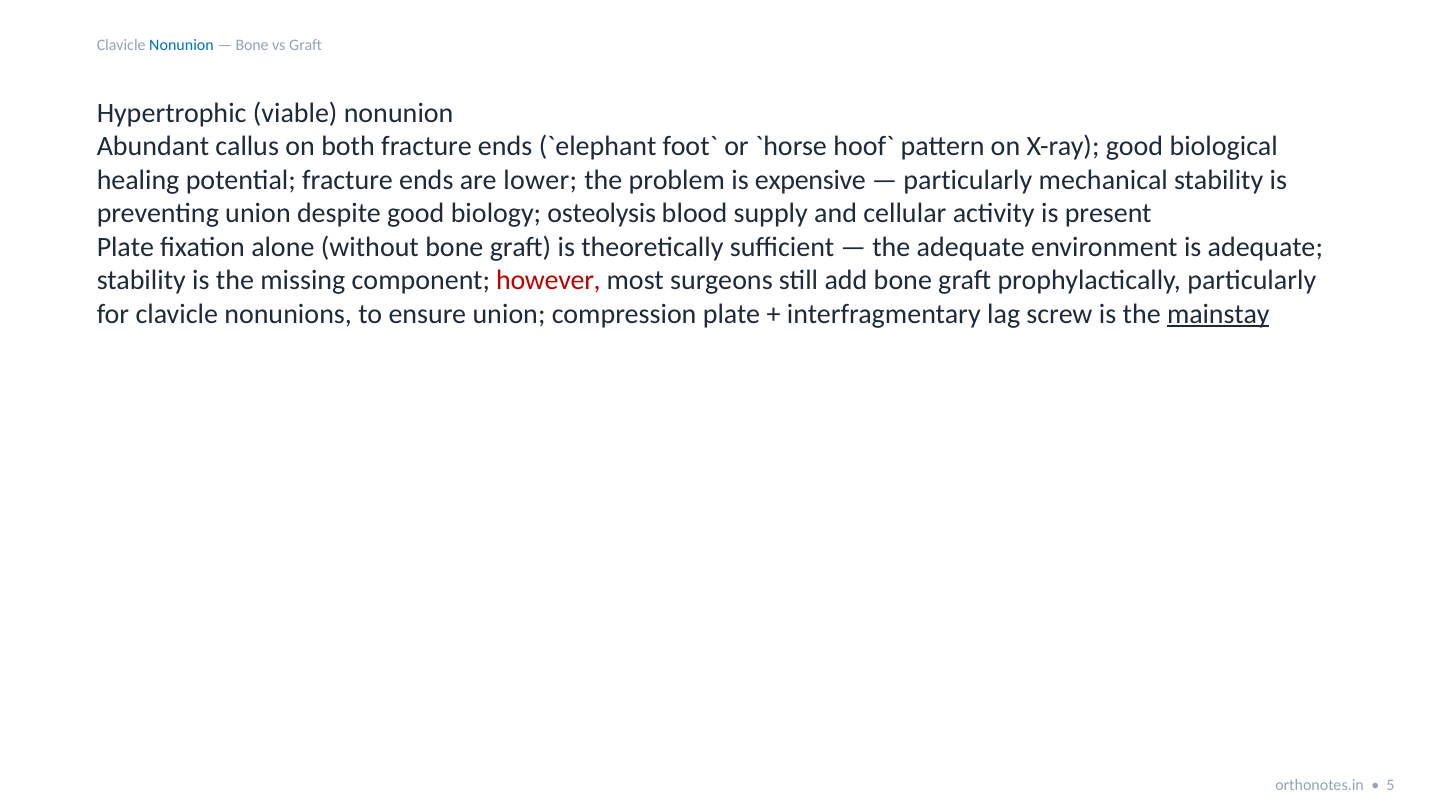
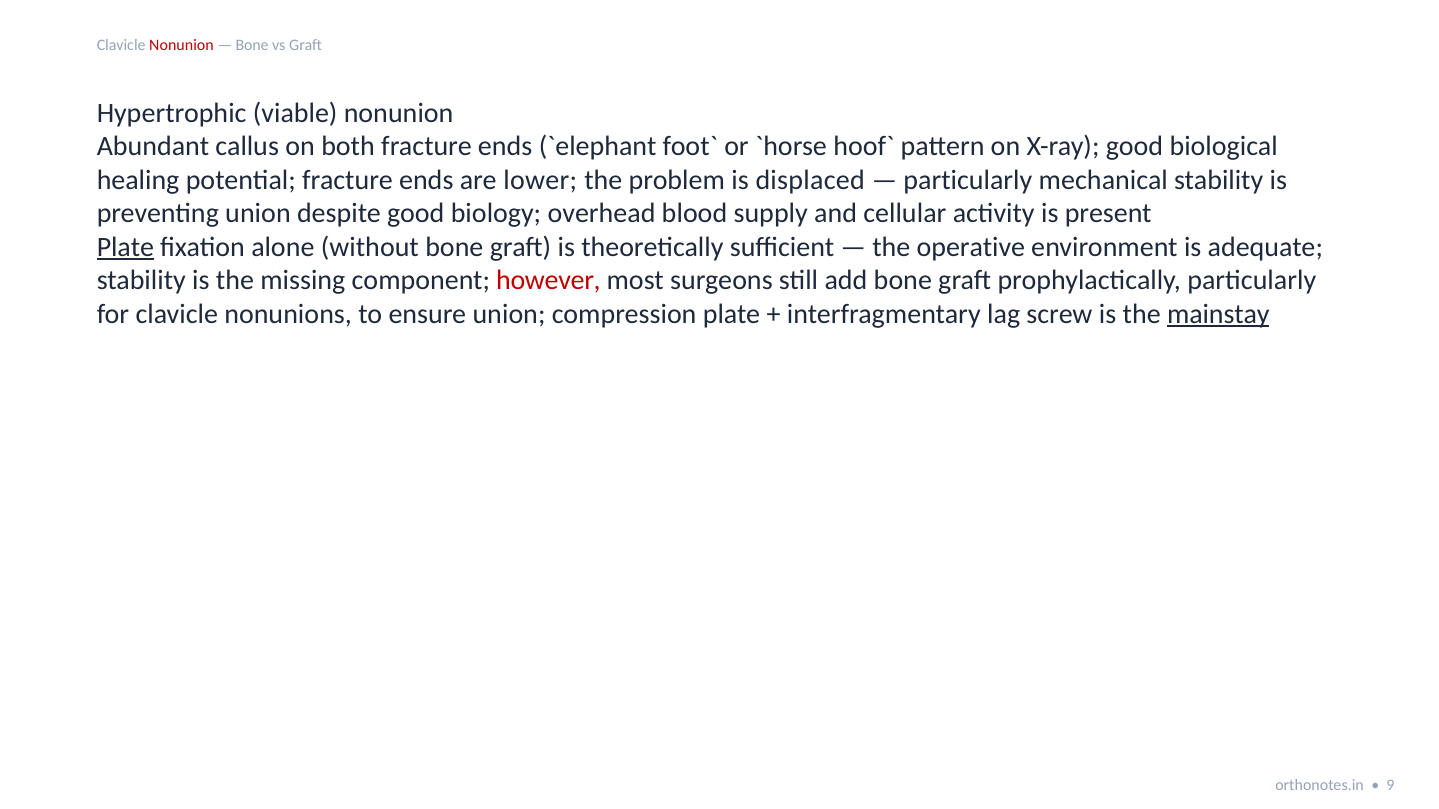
Nonunion colour: blue -> red (182, 45)
expensive: expensive -> displaced (810, 180)
osteolysis: osteolysis -> overhead (602, 214)
Plate underline: none -> present (125, 247)
the adequate: adequate -> operative (971, 247)
5: 5 -> 9 (1390, 785)
